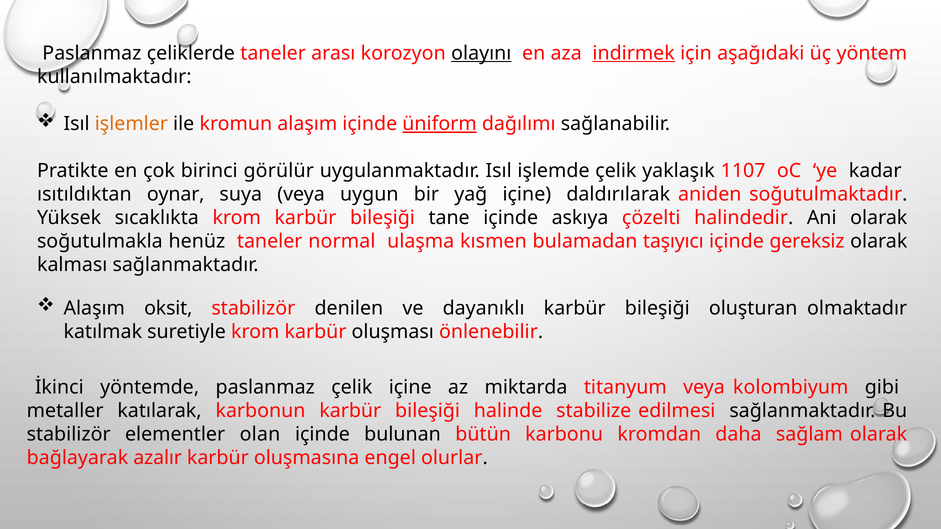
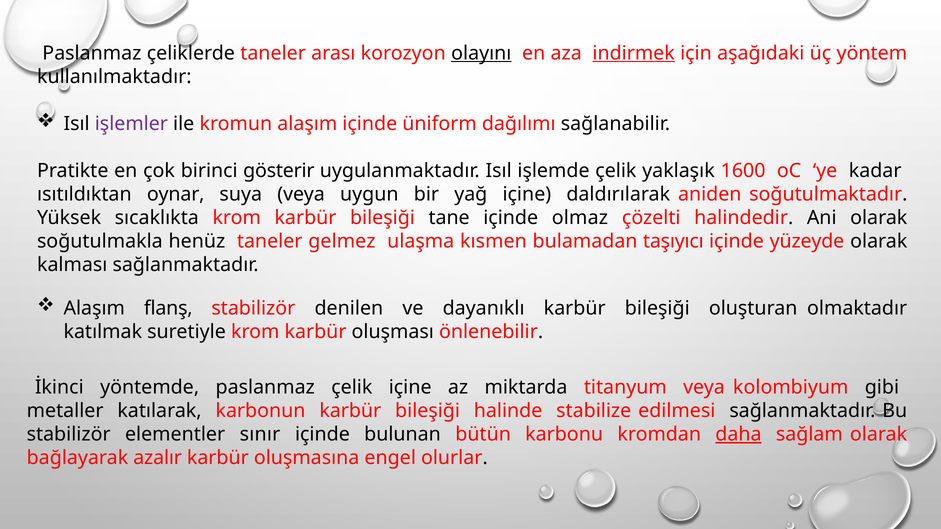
işlemler colour: orange -> purple (131, 124)
üniform underline: present -> none (440, 124)
görülür: görülür -> gösterir (279, 171)
1107: 1107 -> 1600 (743, 171)
askıya: askıya -> olmaz (580, 218)
normal: normal -> gelmez (342, 241)
gereksiz: gereksiz -> yüzeyde (807, 241)
oksit: oksit -> flanş (168, 308)
olan: olan -> sınır (260, 435)
daha underline: none -> present (738, 435)
